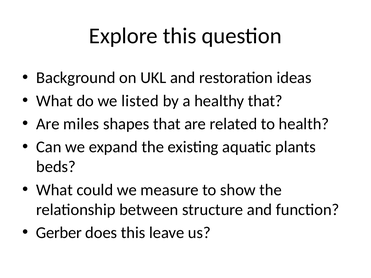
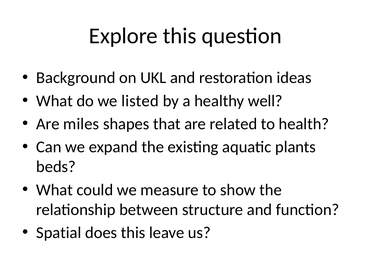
healthy that: that -> well (265, 101)
Gerber: Gerber -> Spatial (59, 233)
